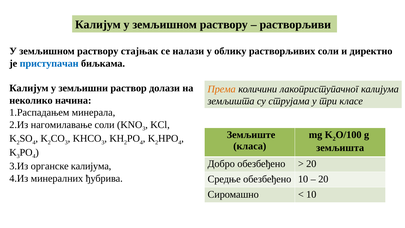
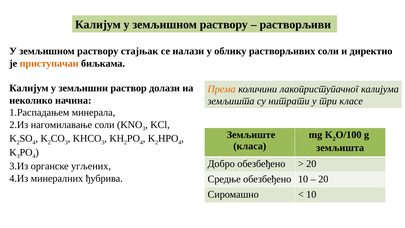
приступачан colour: blue -> orange (49, 63)
струјама: струјама -> нитрати (289, 101)
органске калијума: калијума -> угљених (91, 166)
